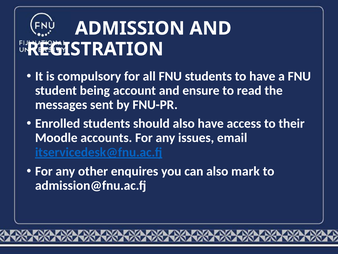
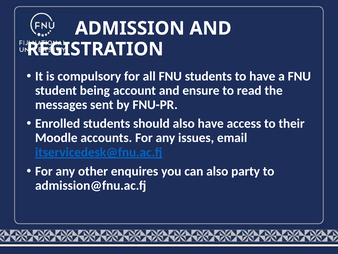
mark: mark -> party (246, 171)
